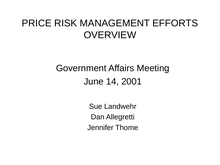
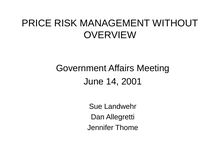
EFFORTS: EFFORTS -> WITHOUT (175, 23)
